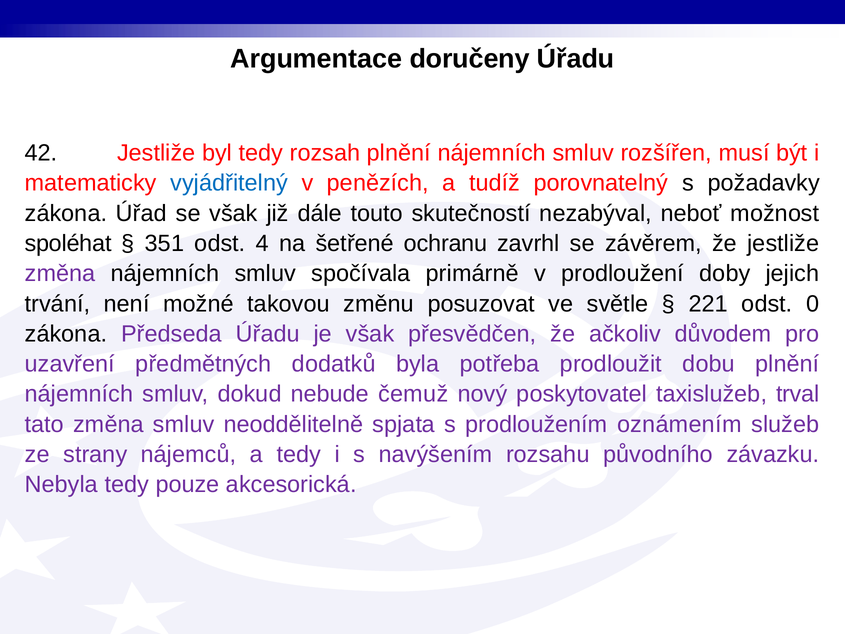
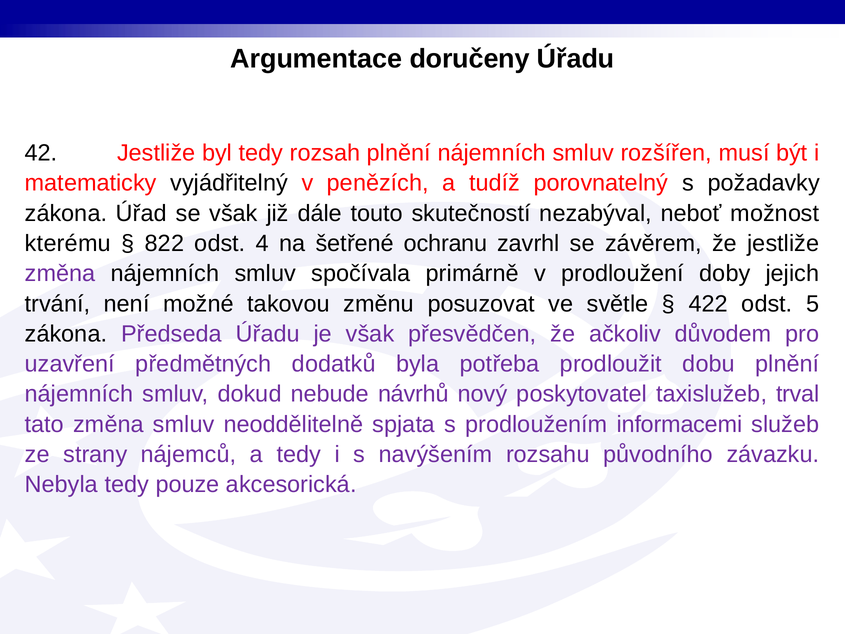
vyjádřitelný colour: blue -> black (229, 183)
spoléhat: spoléhat -> kterému (68, 243)
351: 351 -> 822 (164, 243)
221: 221 -> 422 (708, 304)
0: 0 -> 5 (813, 304)
čemuž: čemuž -> návrhů (413, 394)
oznámením: oznámením -> informacemi (680, 424)
